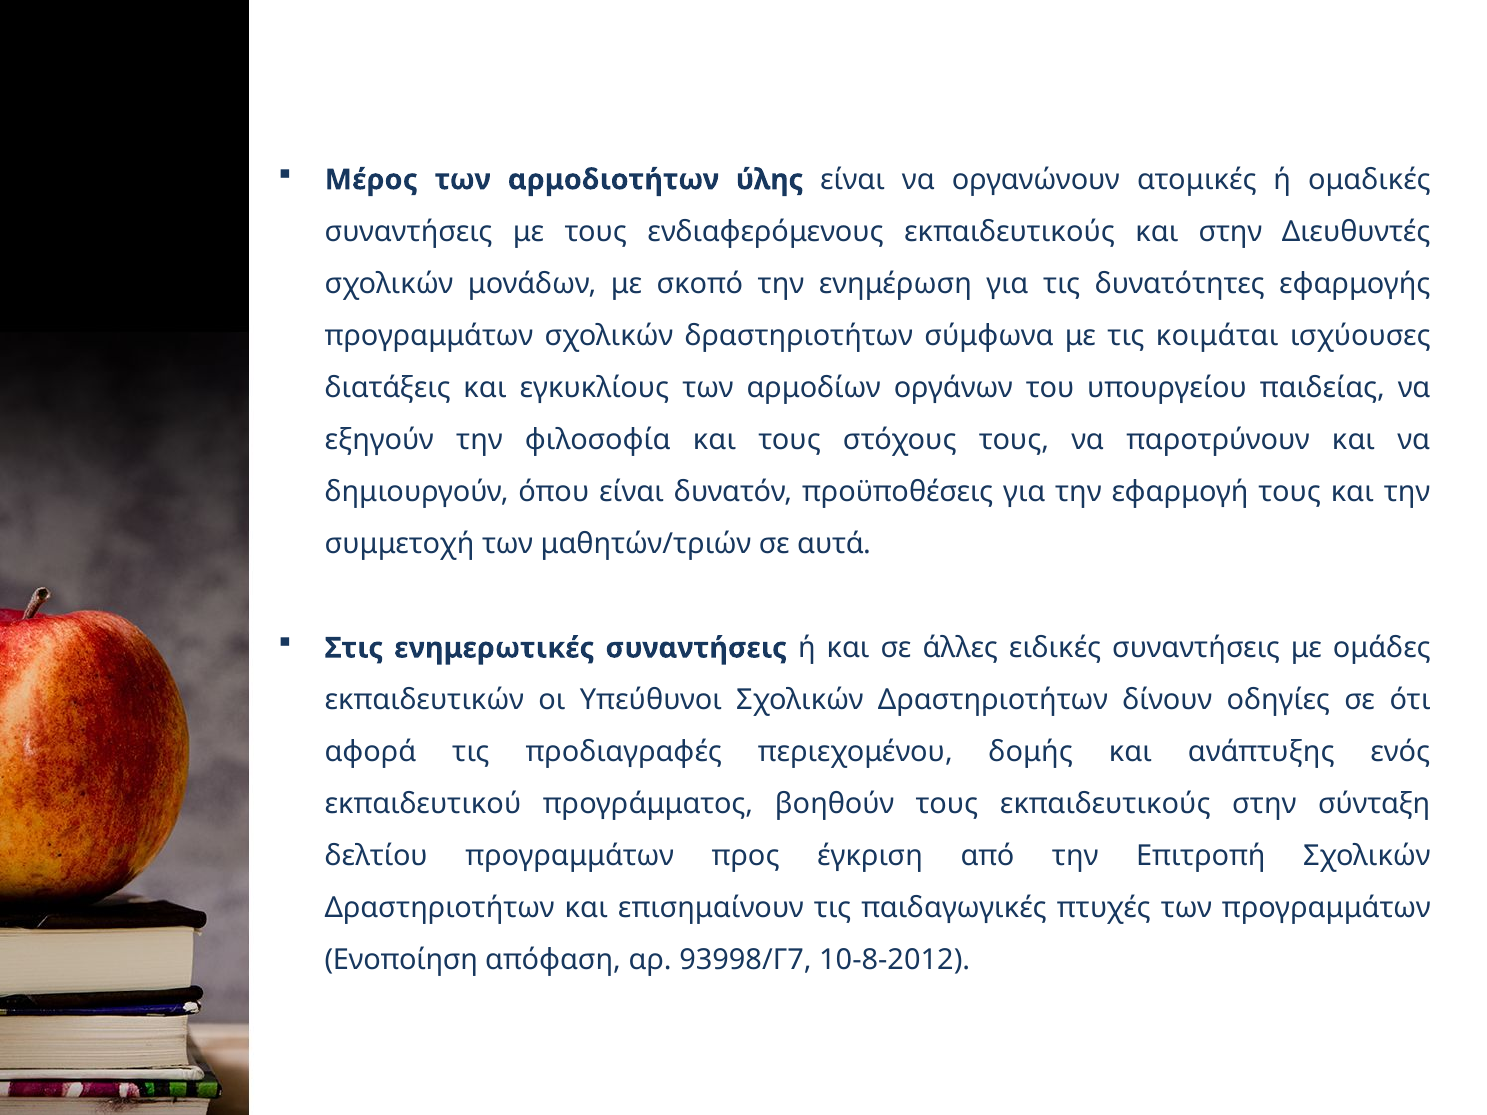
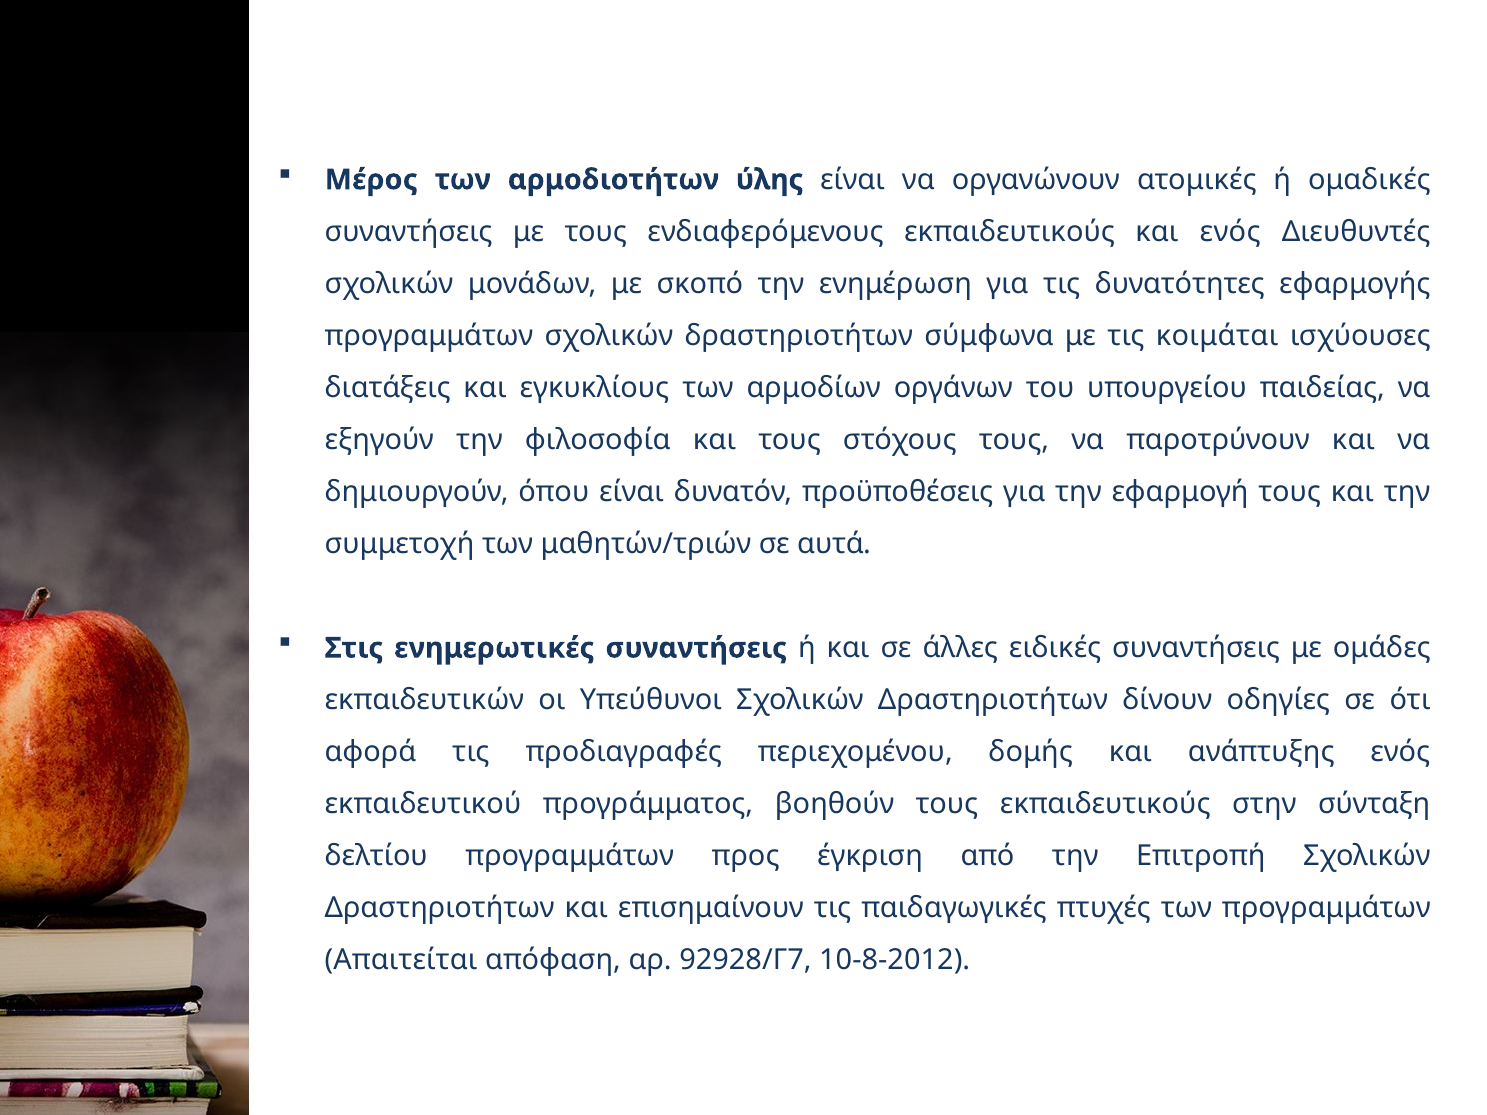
και στην: στην -> ενός (1230, 232)
Ενοποίηση: Ενοποίηση -> Απαιτείται (401, 960)
93998/Γ7: 93998/Γ7 -> 92928/Γ7 (745, 960)
